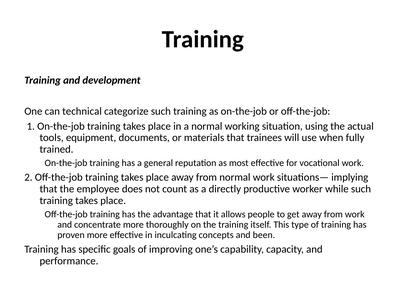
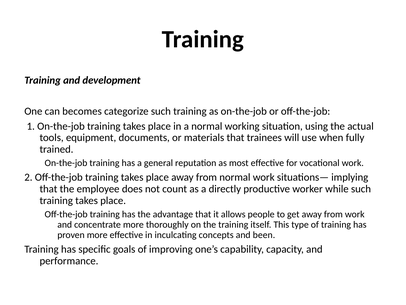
technical: technical -> becomes (82, 111)
